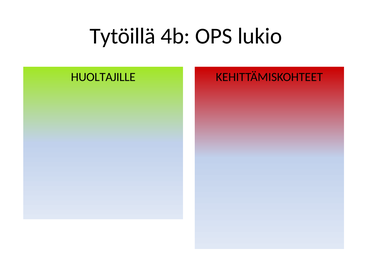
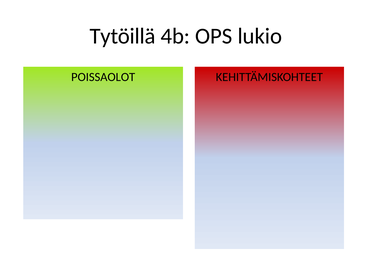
HUOLTAJILLE: HUOLTAJILLE -> POISSAOLOT (103, 77)
